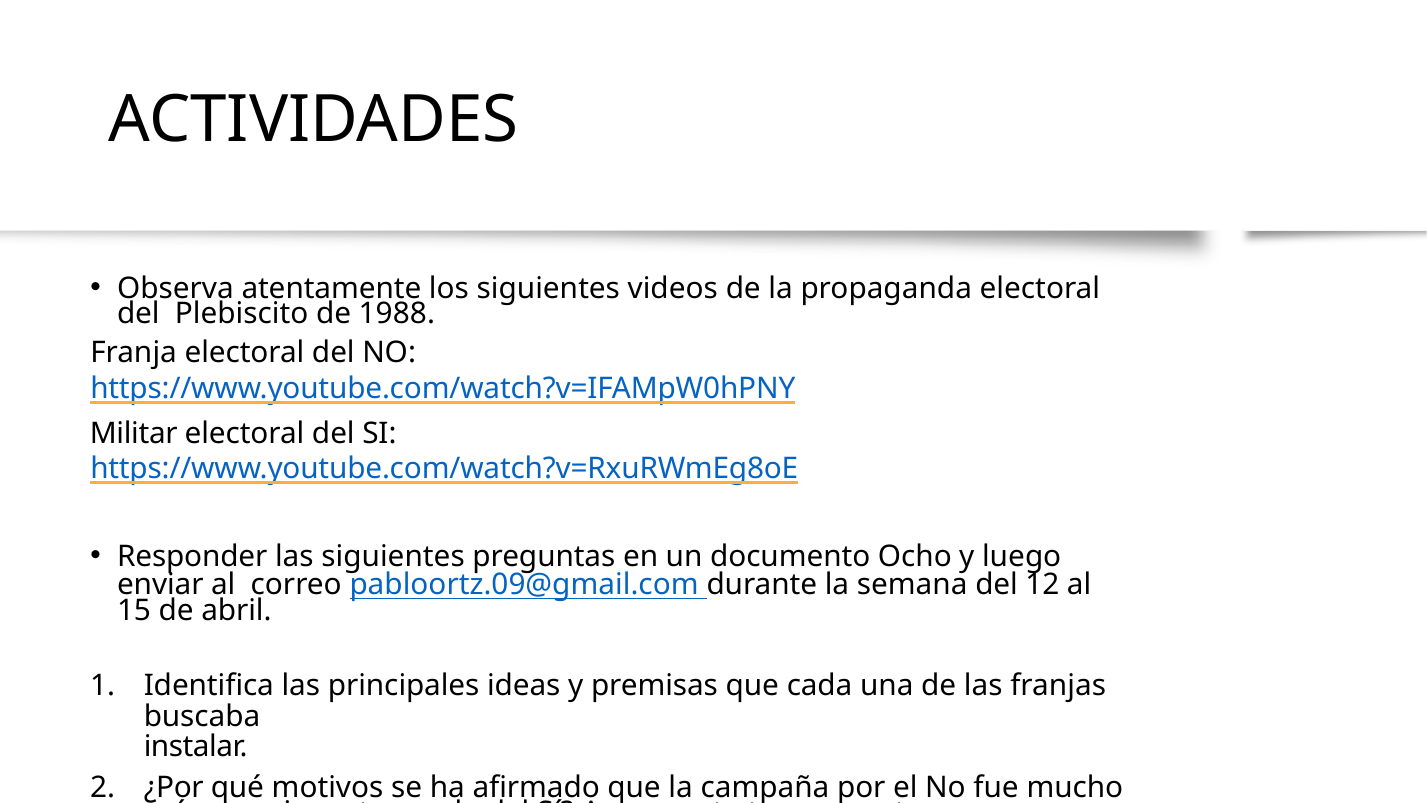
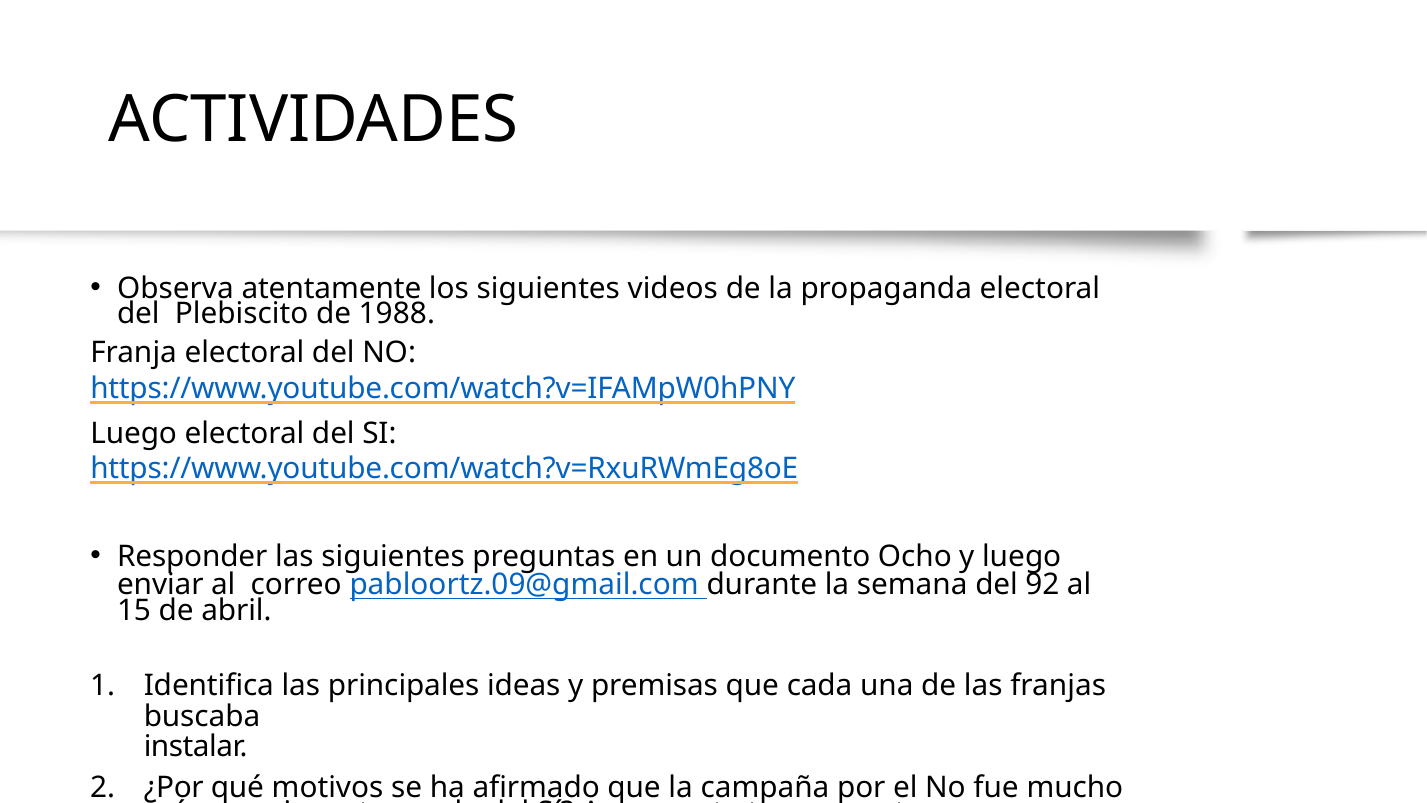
Militar: Militar -> Luego (134, 433)
12: 12 -> 92 (1042, 585)
